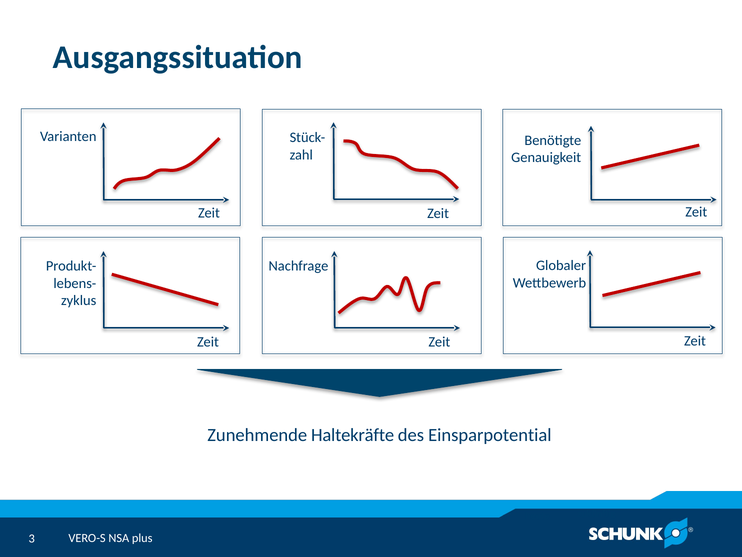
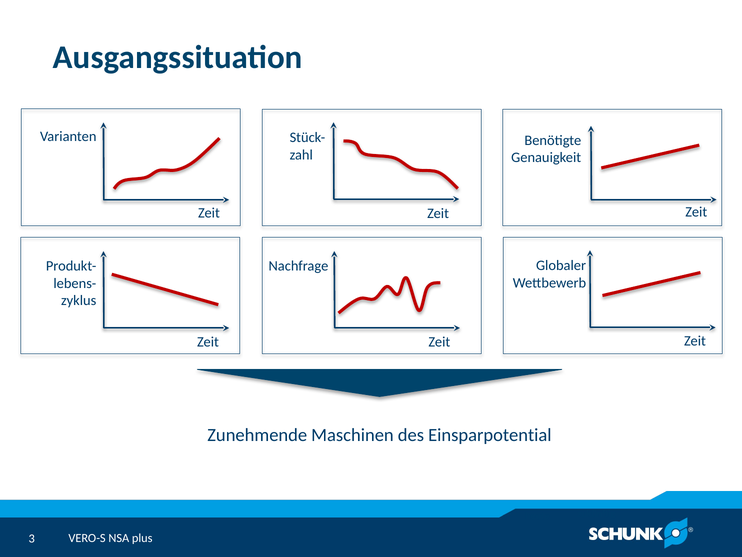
Haltekräfte: Haltekräfte -> Maschinen (352, 435)
